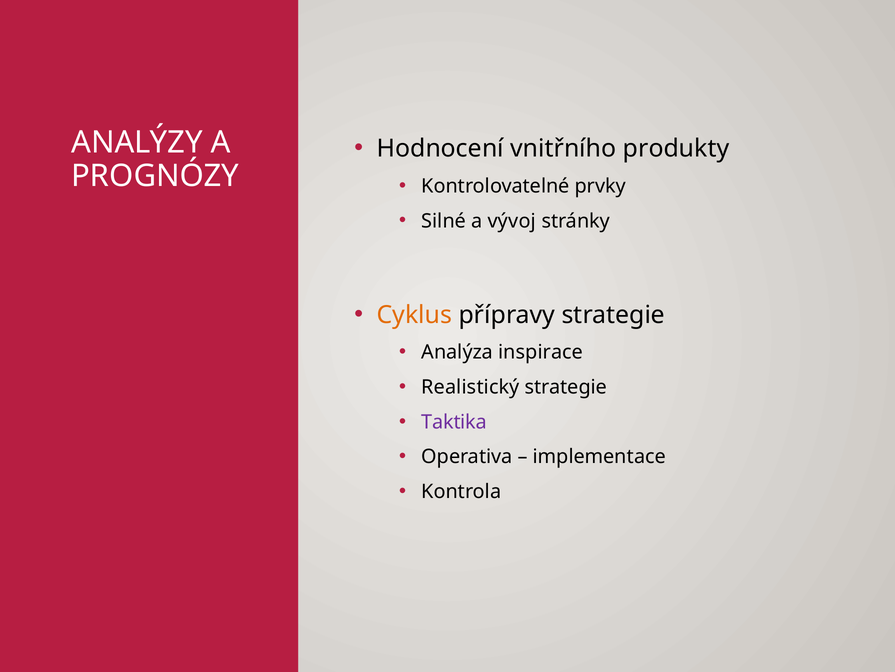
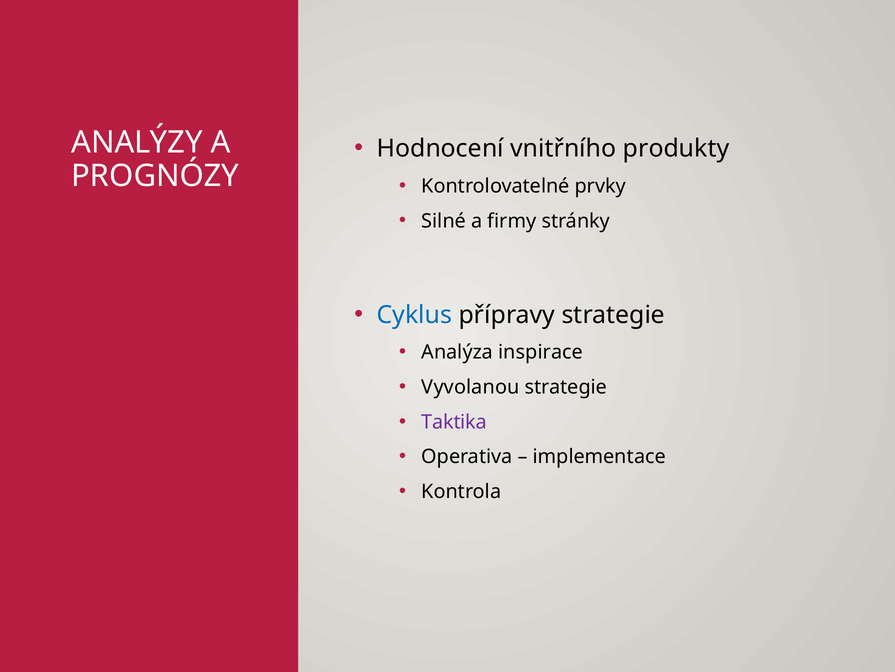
vývoj: vývoj -> firmy (512, 221)
Cyklus colour: orange -> blue (414, 315)
Realistický: Realistický -> Vyvolanou (470, 387)
